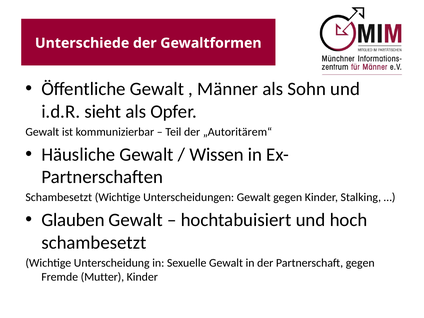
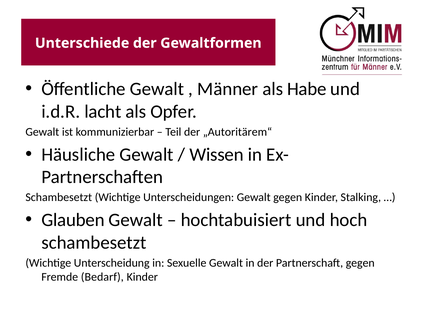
Sohn: Sohn -> Habe (307, 89)
sieht: sieht -> lacht (103, 112)
Mutter: Mutter -> Bedarf (102, 277)
